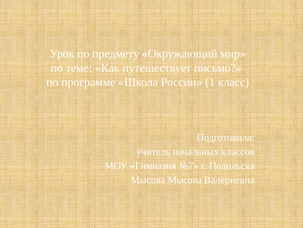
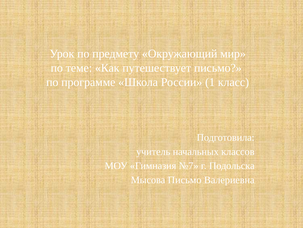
Мысова Мысова: Мысова -> Письмо (185, 179)
